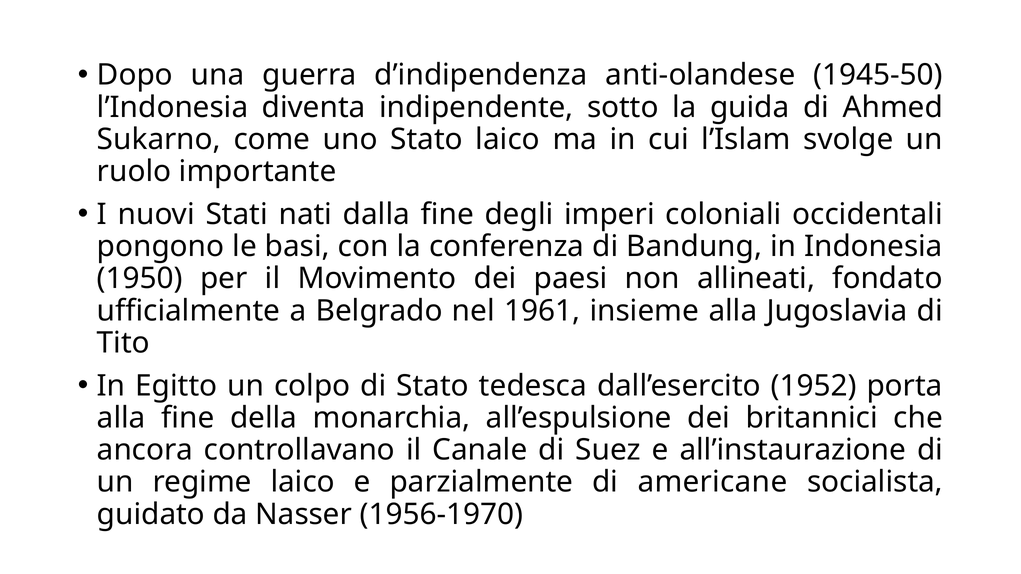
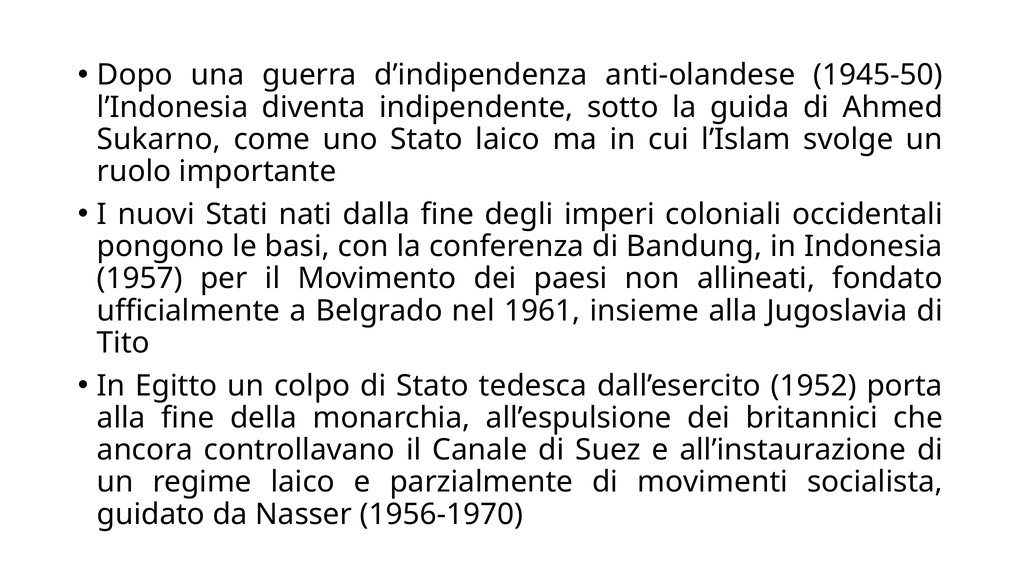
1950: 1950 -> 1957 (140, 279)
americane: americane -> movimenti (713, 482)
